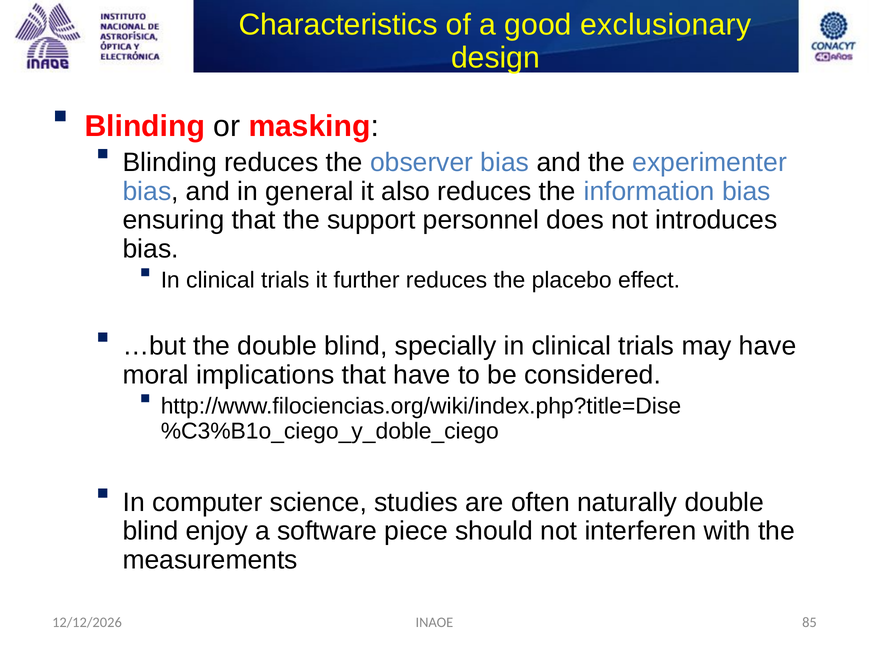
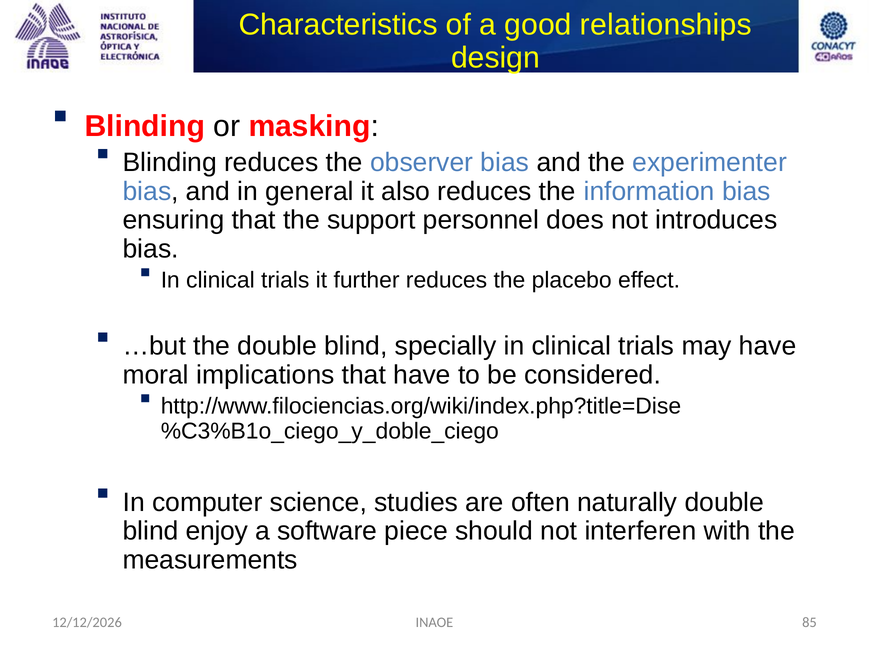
exclusionary: exclusionary -> relationships (666, 25)
